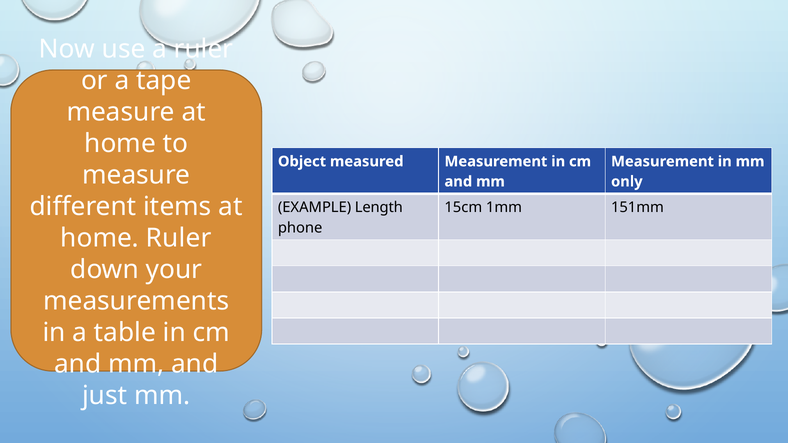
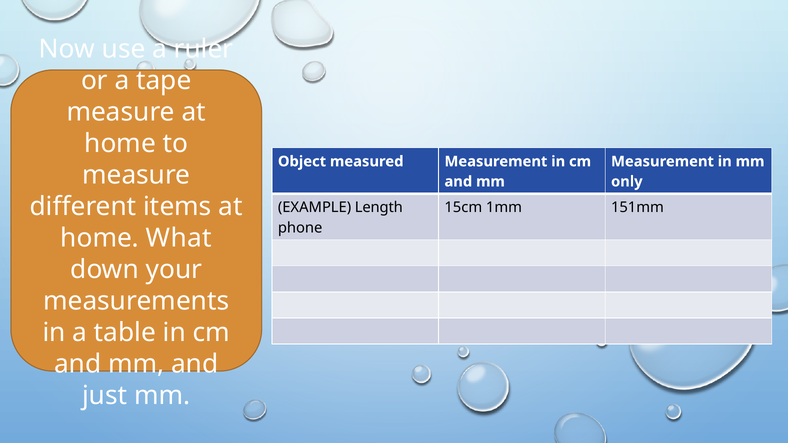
home Ruler: Ruler -> What (179, 238)
